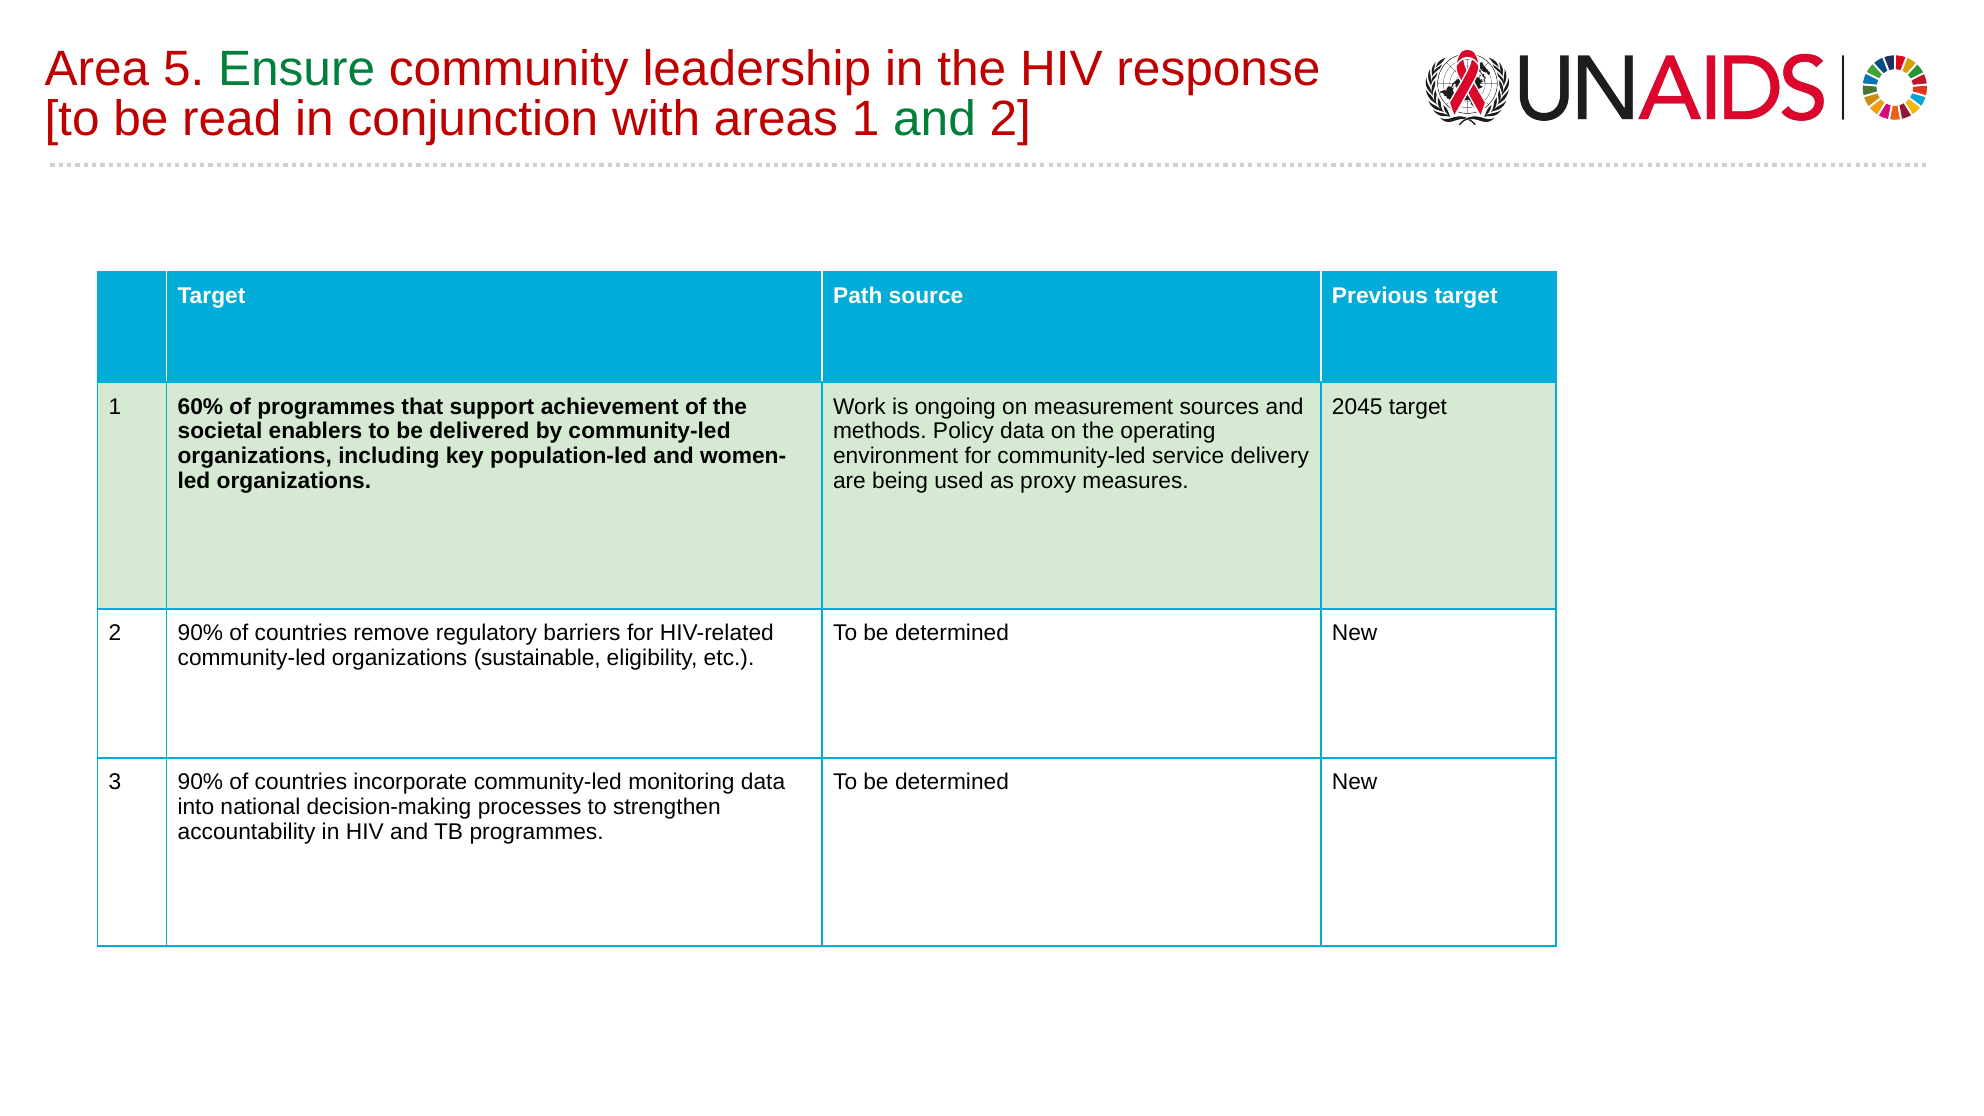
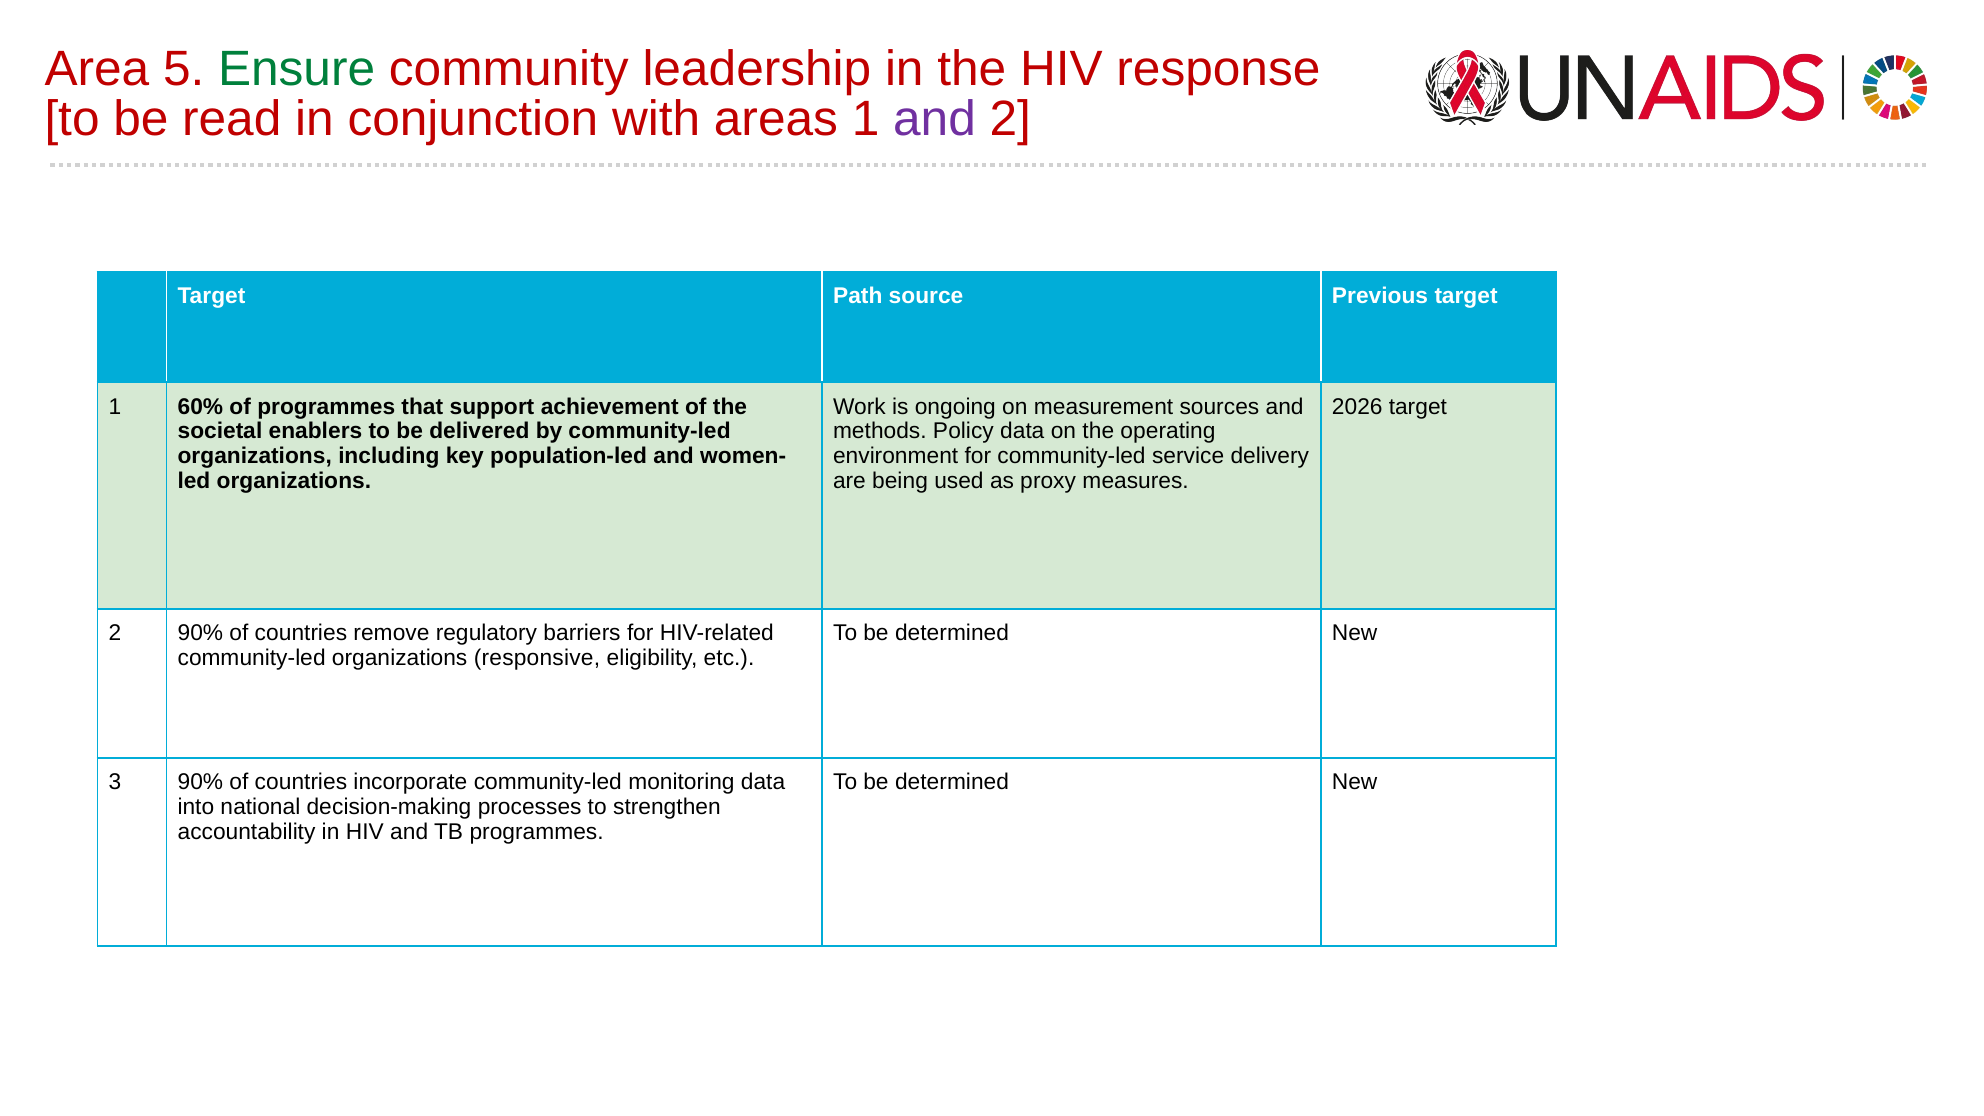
and colour: green -> purple (934, 119)
2045: 2045 -> 2026 (1357, 406)
sustainable: sustainable -> responsive (537, 658)
